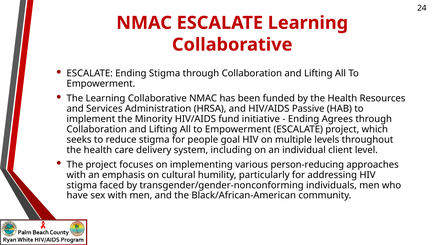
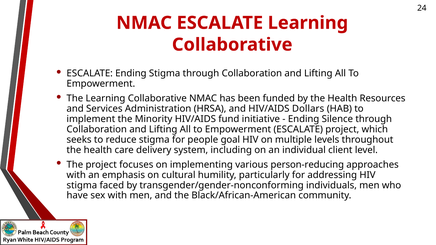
Passive: Passive -> Dollars (308, 109)
Agrees: Agrees -> Silence (337, 119)
